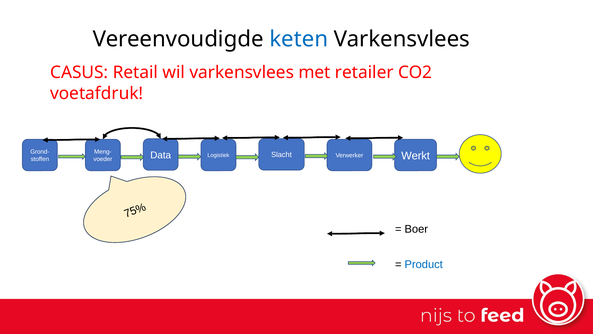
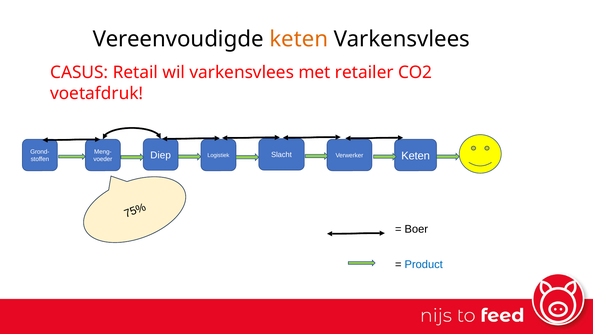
keten colour: blue -> orange (299, 39)
Data: Data -> Diep (161, 155)
Verwerker Werkt: Werkt -> Keten (416, 156)
